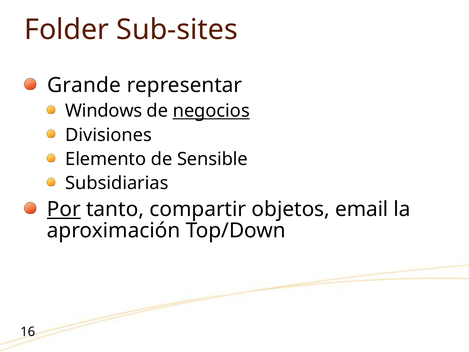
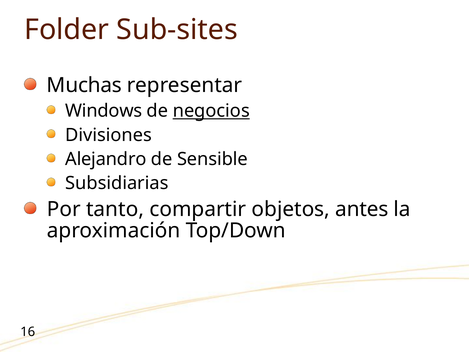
Grande: Grande -> Muchas (84, 85)
Elemento: Elemento -> Alejandro (106, 159)
Por underline: present -> none (64, 209)
email: email -> antes (362, 209)
